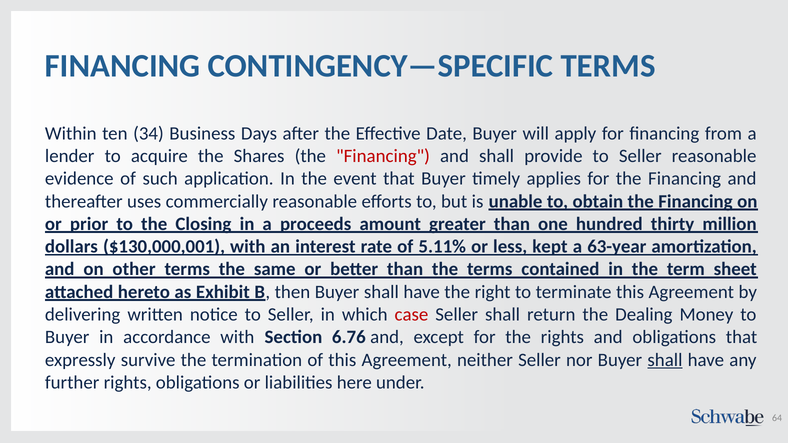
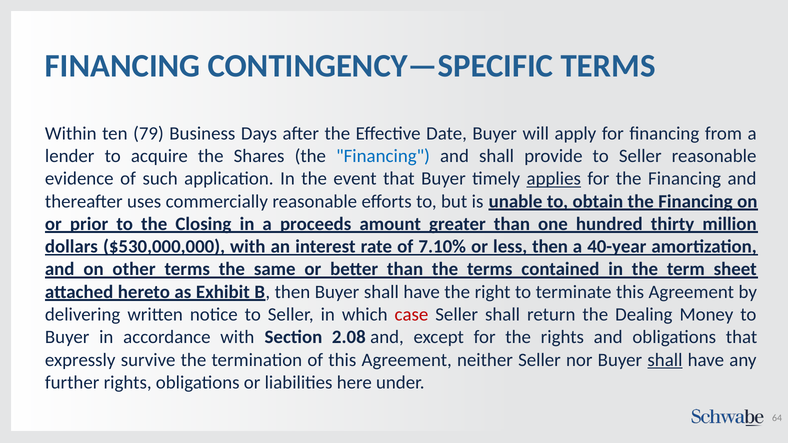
34: 34 -> 79 (148, 134)
Financing colour: red -> blue (383, 156)
applies underline: none -> present (554, 179)
$130,000,001: $130,000,001 -> $530,000,000 (164, 247)
5.11%: 5.11% -> 7.10% (442, 247)
less kept: kept -> then (550, 247)
63-year: 63-year -> 40-year (617, 247)
6.76: 6.76 -> 2.08 (349, 337)
